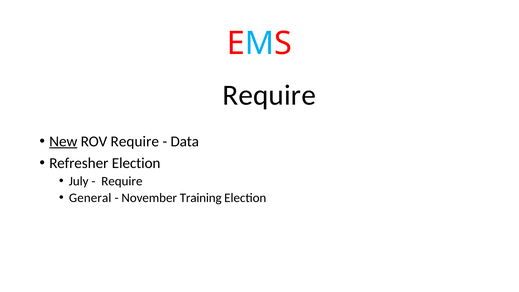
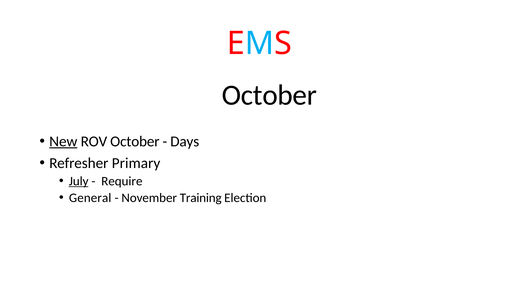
Require: Require -> October (269, 95)
ROV Require: Require -> October (135, 141)
Data: Data -> Days (185, 141)
Refresher Election: Election -> Primary (136, 163)
July underline: none -> present (79, 181)
